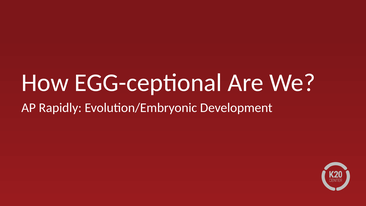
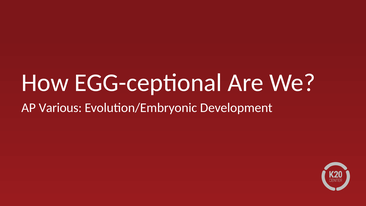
Rapidly: Rapidly -> Various (60, 108)
